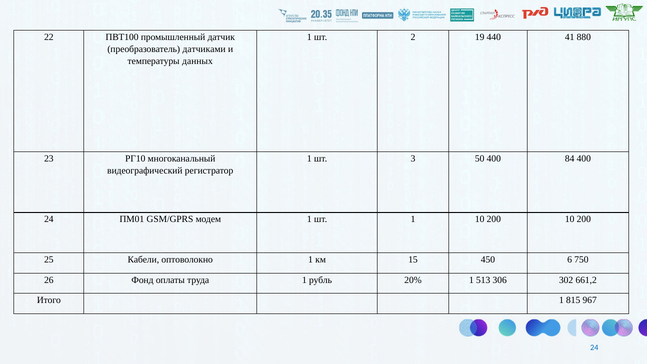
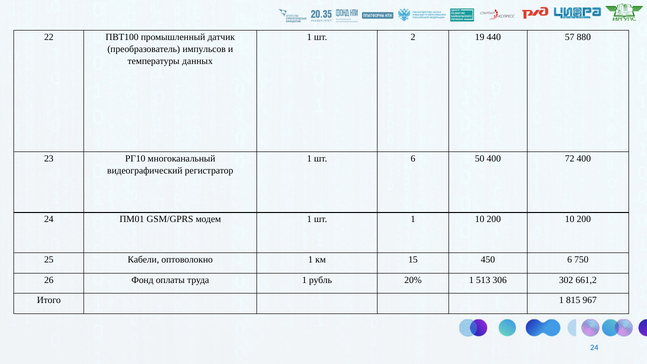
41: 41 -> 57 (570, 37)
датчиками: датчиками -> импульсов (204, 49)
шт 3: 3 -> 6 (413, 159)
84: 84 -> 72 (570, 159)
